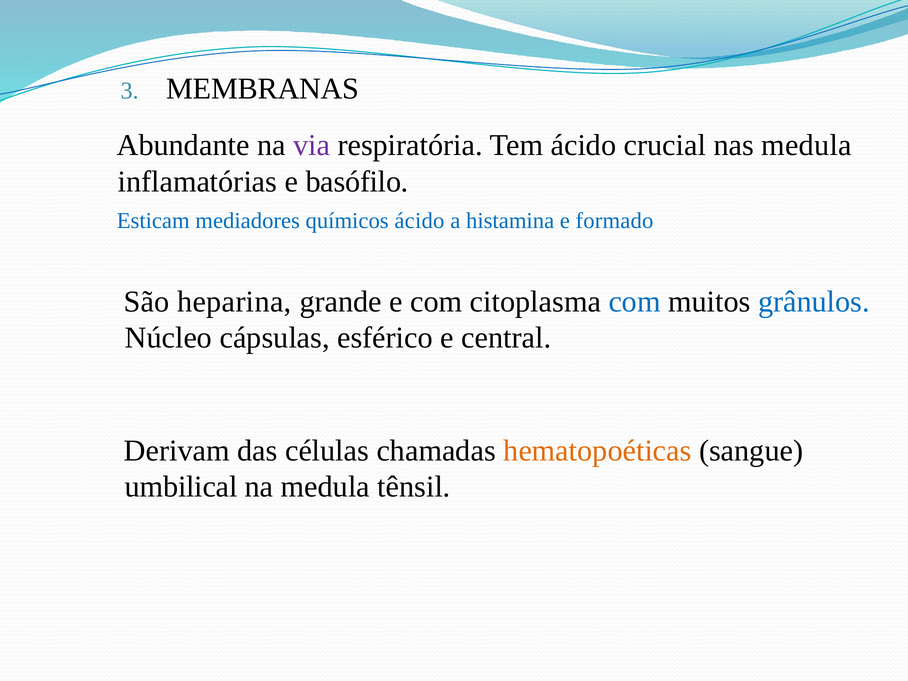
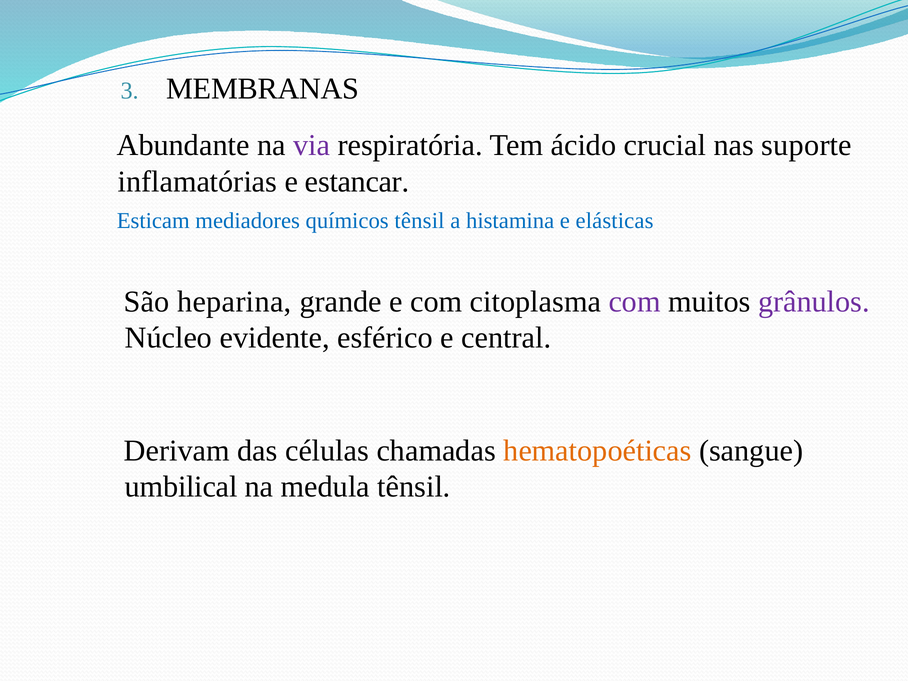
nas medula: medula -> suporte (807, 145)
basófilo: basófilo -> estancar (357, 182)
químicos ácido: ácido -> tênsil (419, 221)
formado: formado -> elásticas (615, 221)
com colour: blue -> purple (635, 302)
grânulos colour: blue -> purple (814, 302)
cápsulas: cápsulas -> evidente (275, 338)
